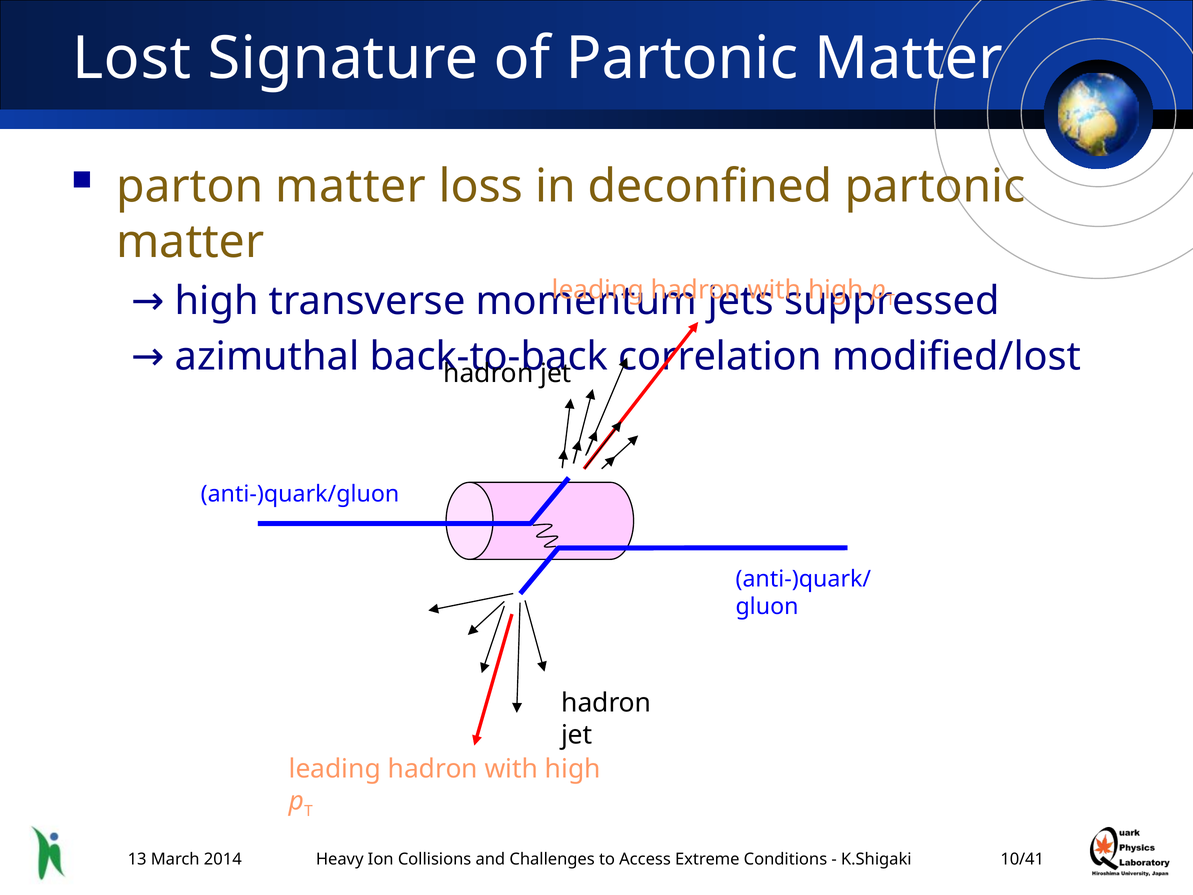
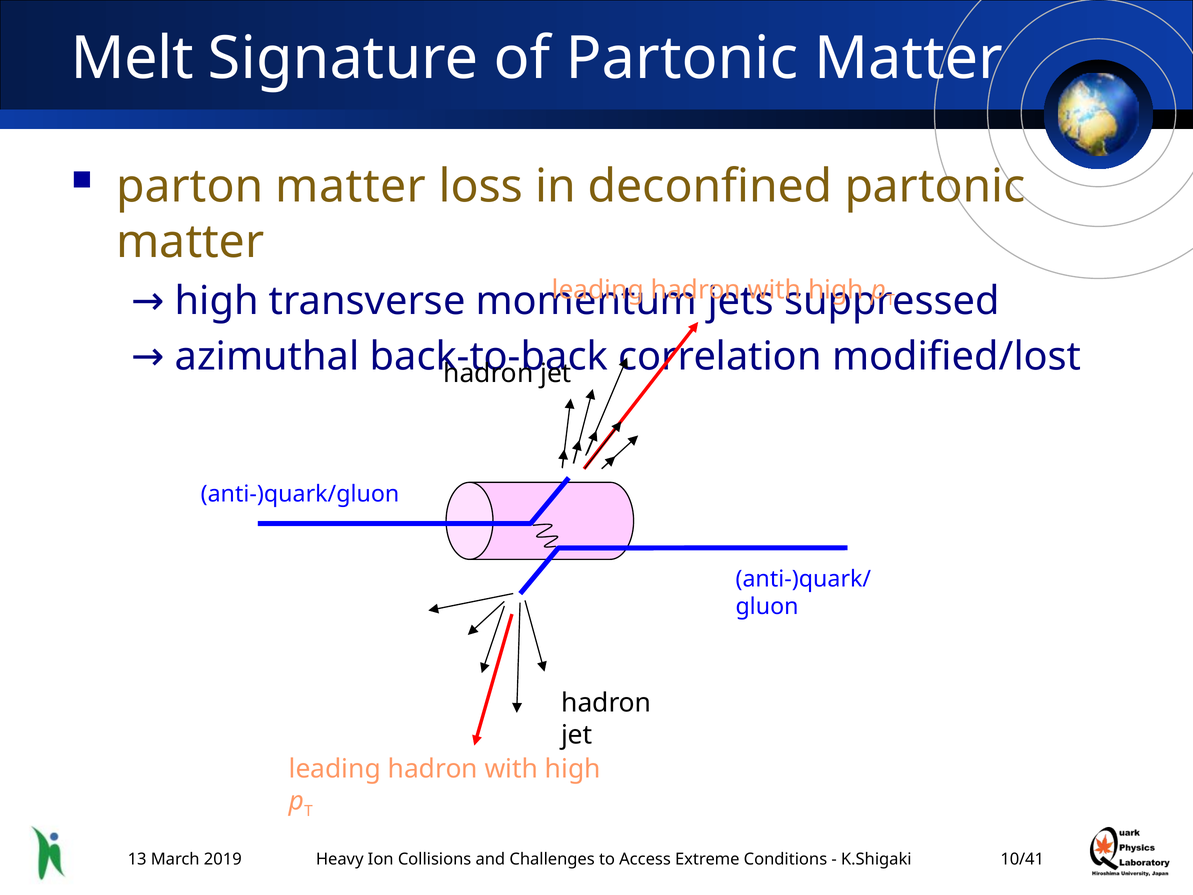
Lost: Lost -> Melt (132, 59)
2014: 2014 -> 2019 (223, 859)
